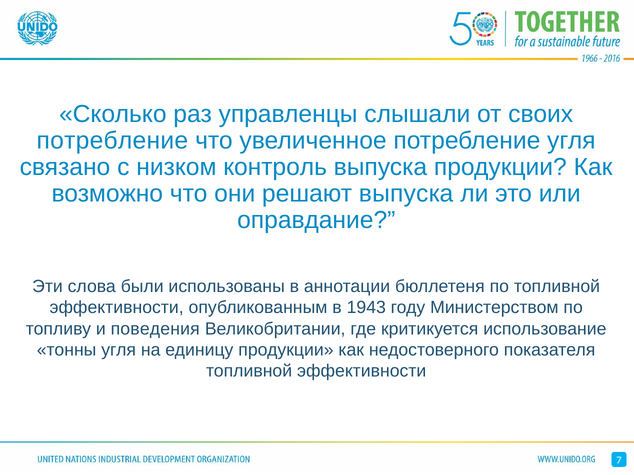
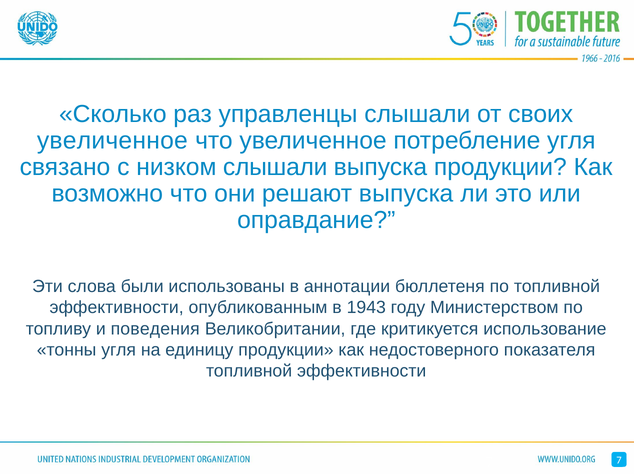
потребление: потребление -> увеличенное (112, 141)
низком контроль: контроль -> слышали (275, 167)
